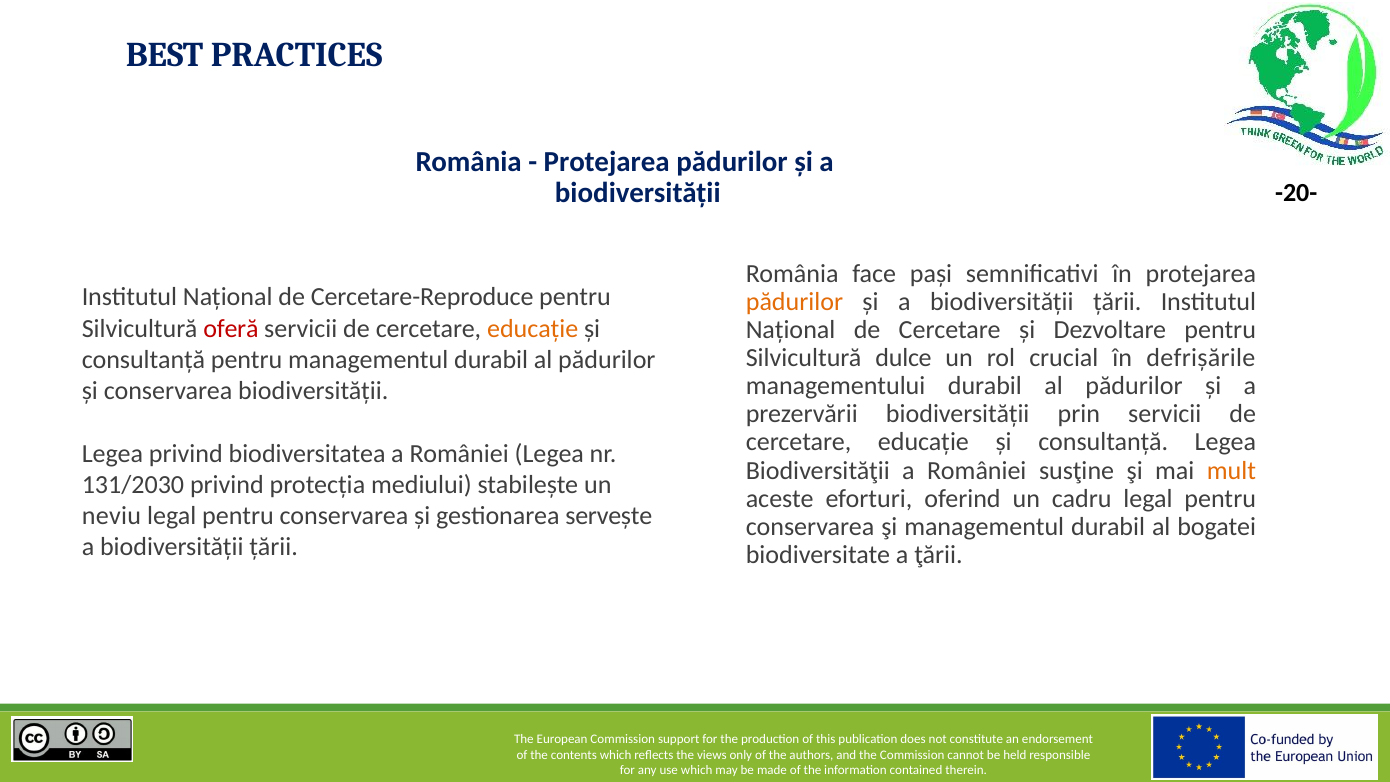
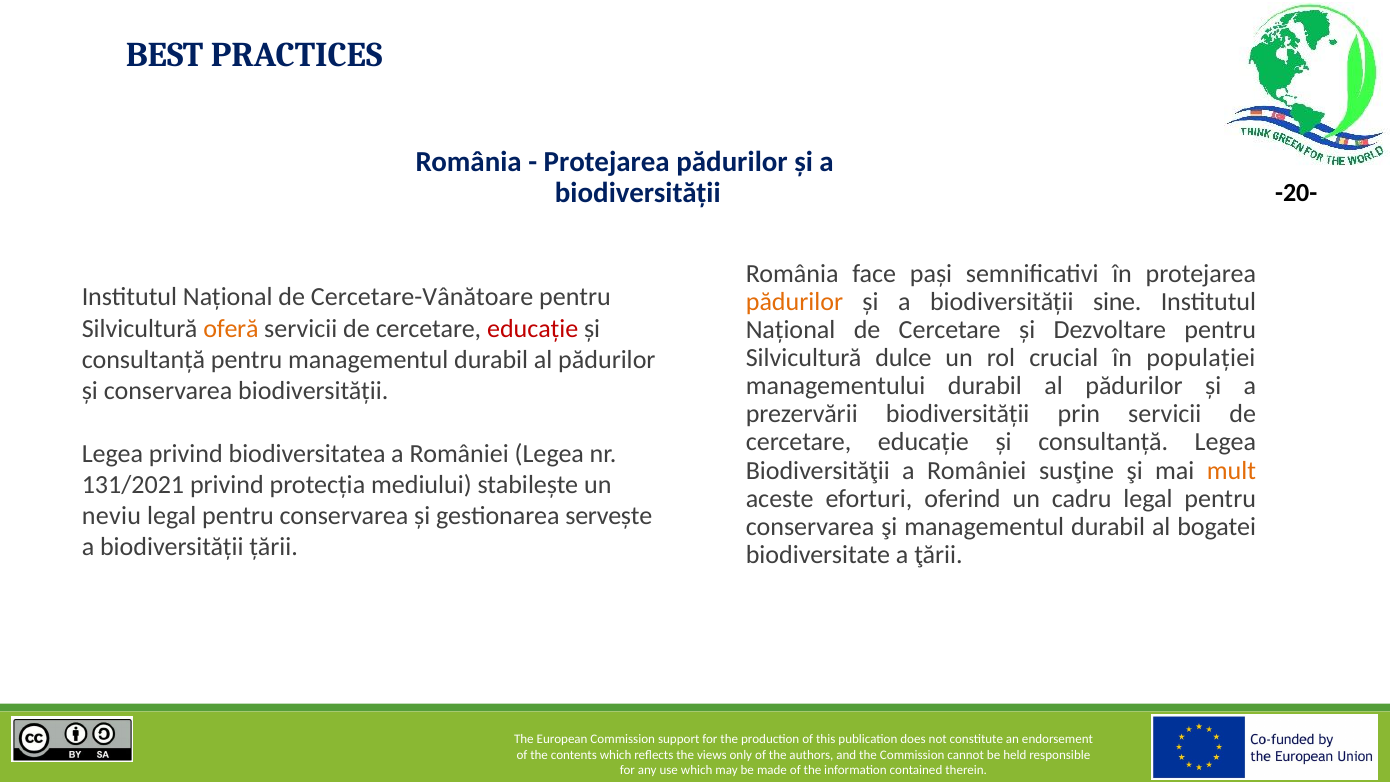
Cercetare-Reproduce: Cercetare-Reproduce -> Cercetare-Vânătoare (422, 297)
și a biodiversității țării: țării -> sine (1117, 302)
oferă colour: red -> orange (231, 328)
educație colour: orange -> red (533, 328)
defrișările: defrișările -> populației (1201, 358)
131/2030: 131/2030 -> 131/2021 (133, 485)
